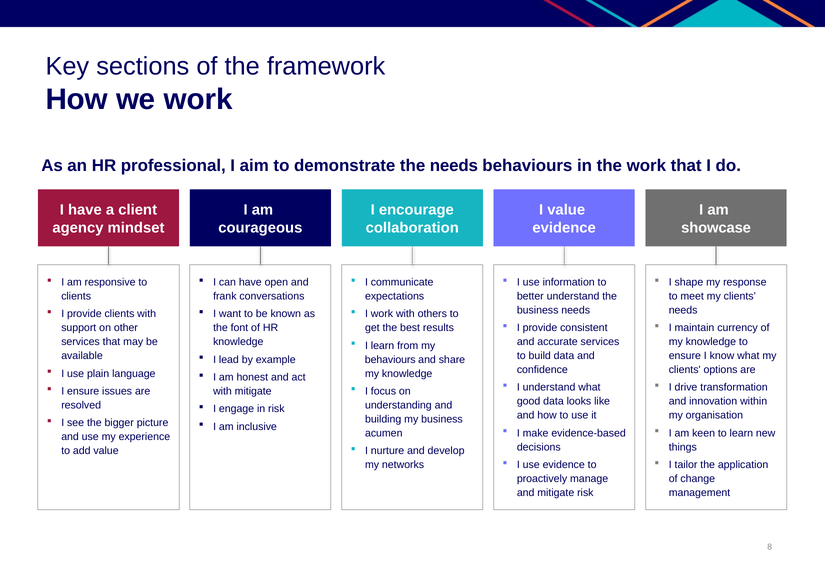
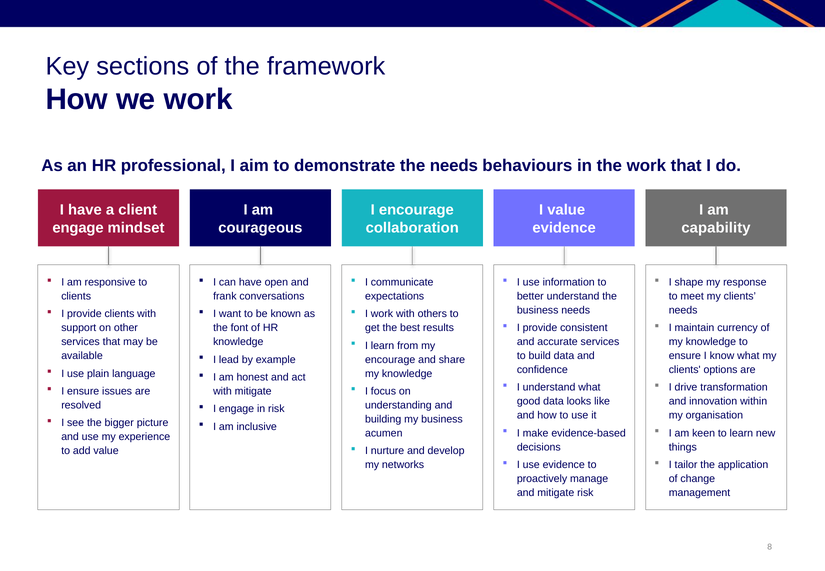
agency: agency -> engage (78, 228)
showcase: showcase -> capability (716, 228)
behaviours: behaviours -> encourage (390, 360)
